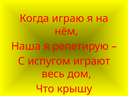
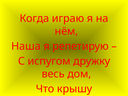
играют: играют -> дружку (92, 61)
